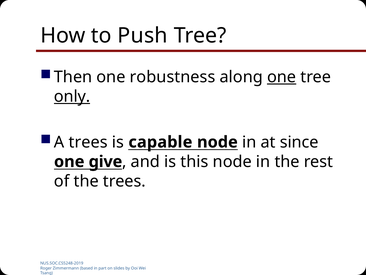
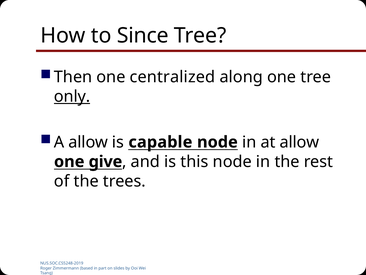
Push: Push -> Since (143, 35)
robustness: robustness -> centralized (172, 77)
one underline: present -> none (282, 77)
A trees: trees -> allow (88, 142)
at since: since -> allow (299, 142)
